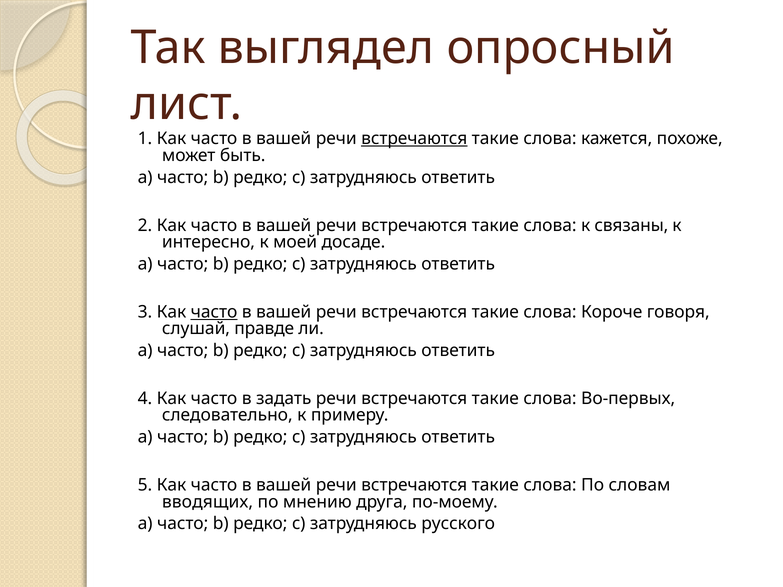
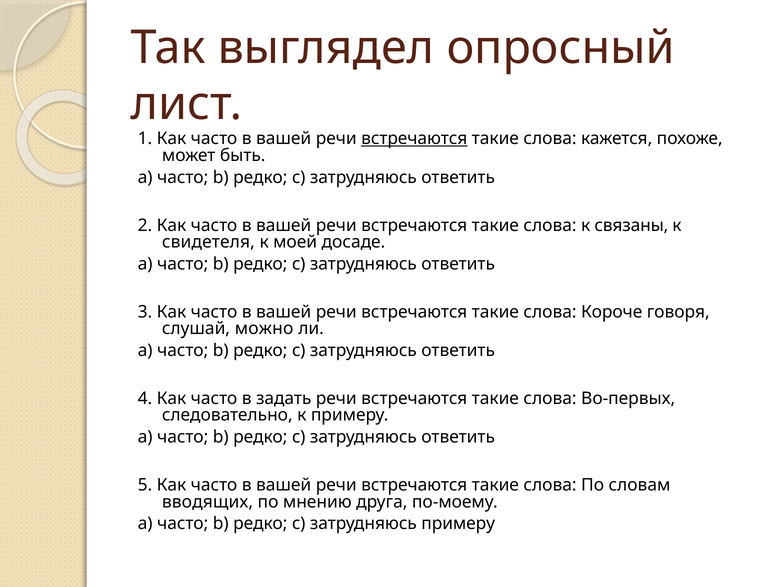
интересно: интересно -> свидетеля (208, 242)
часто underline: present -> none (214, 312)
правде: правде -> можно (264, 329)
затрудняюсь русского: русского -> примеру (458, 524)
